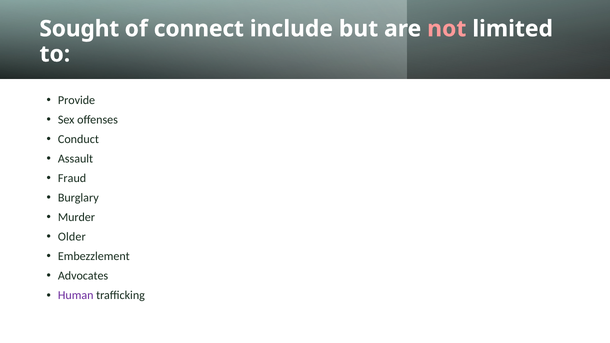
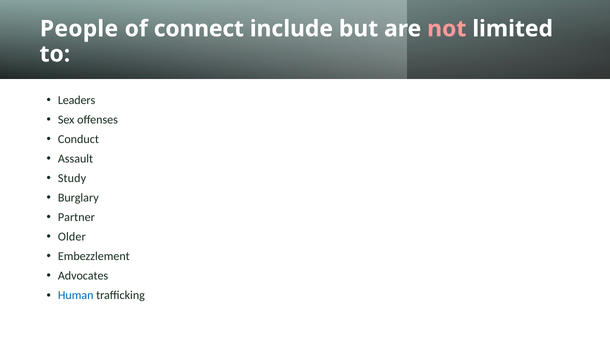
Sought: Sought -> People (79, 29)
Provide: Provide -> Leaders (77, 100)
Fraud: Fraud -> Study (72, 178)
Murder: Murder -> Partner (76, 217)
Human colour: purple -> blue (76, 296)
